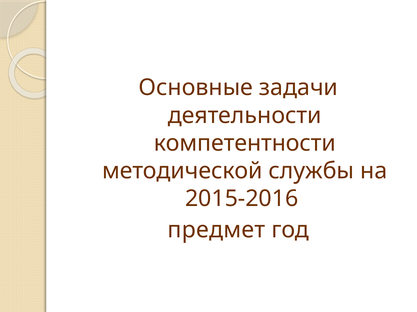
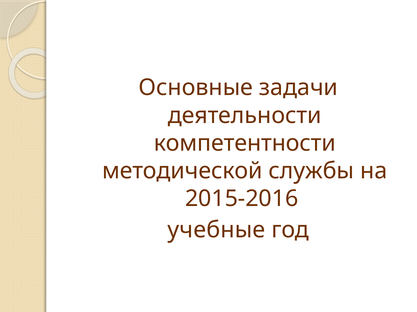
предмет: предмет -> учебные (216, 230)
